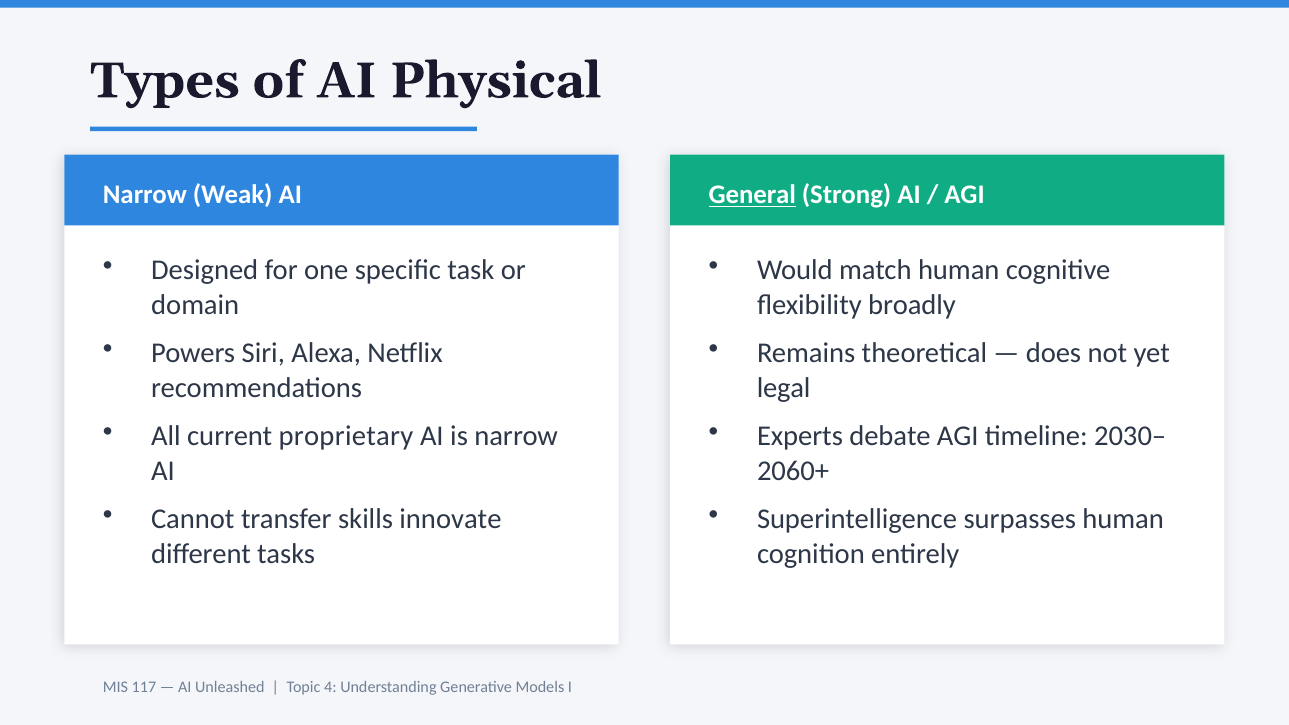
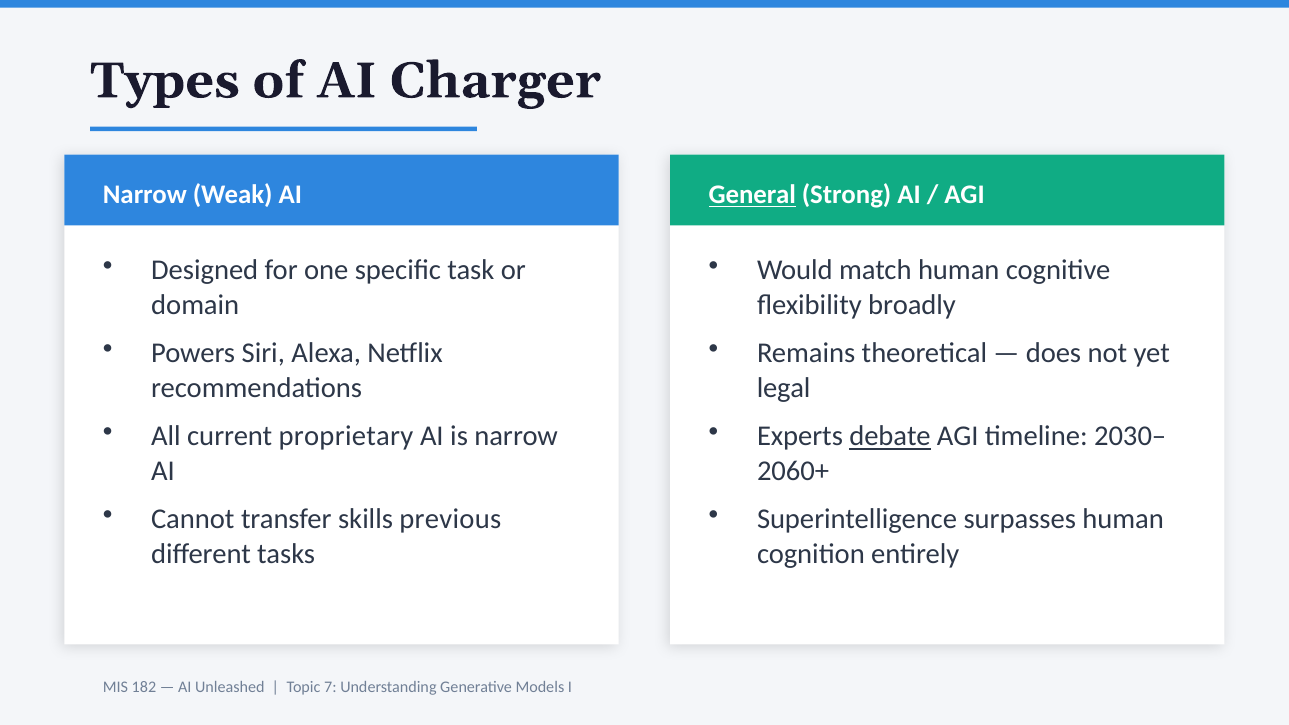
Physical: Physical -> Charger (495, 81)
debate underline: none -> present (890, 436)
innovate: innovate -> previous (450, 519)
117: 117 -> 182 (144, 687)
4: 4 -> 7 (330, 687)
